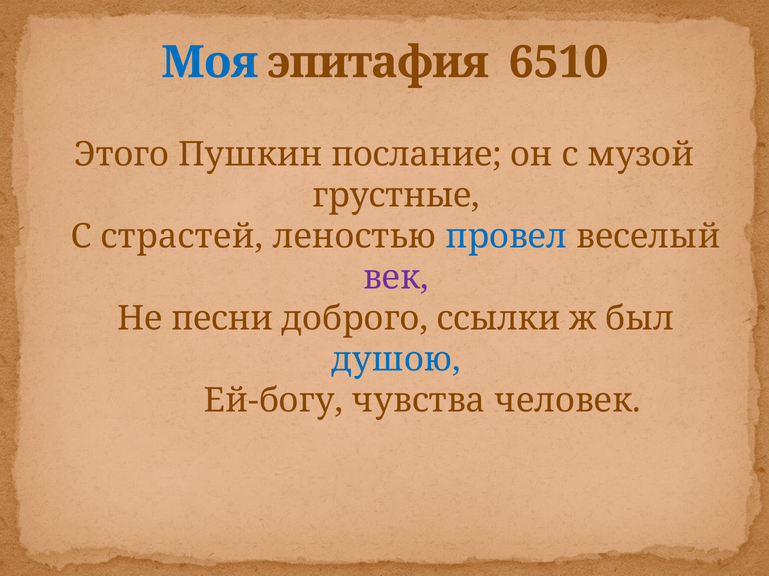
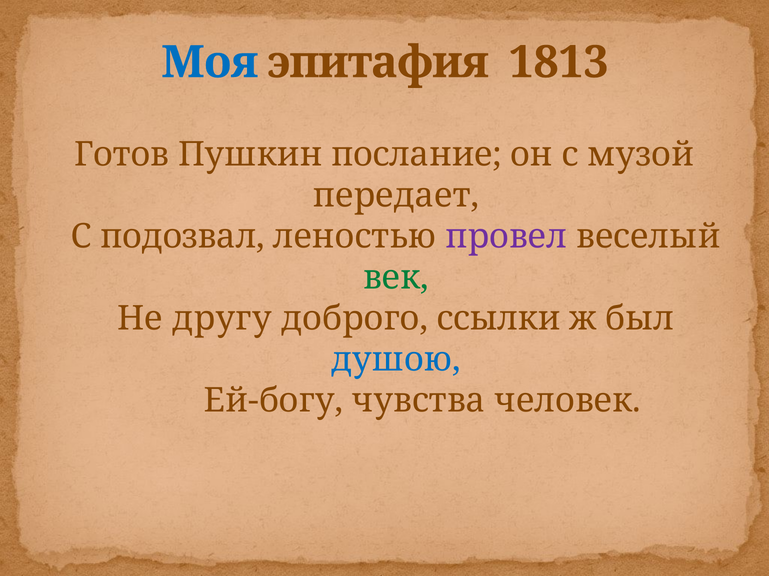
6510: 6510 -> 1813 (559, 63)
Этого: Этого -> Готов (122, 155)
грустные: грустные -> передает (396, 196)
страстей: страстей -> подозвал (182, 237)
провел colour: blue -> purple (506, 237)
век colour: purple -> green (396, 278)
песни: песни -> другу (222, 319)
